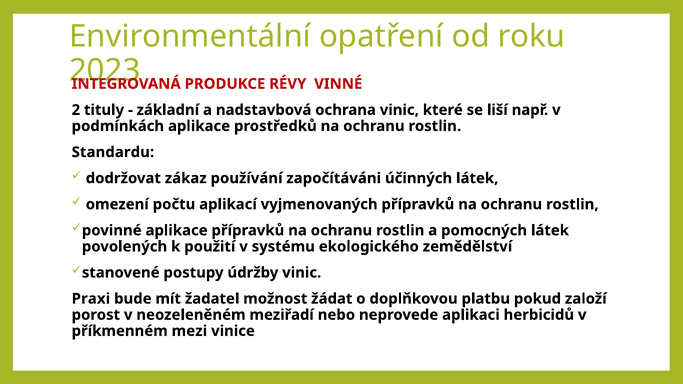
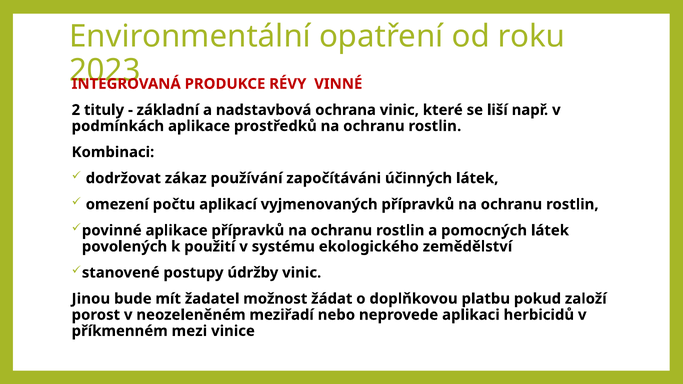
Standardu: Standardu -> Kombinaci (113, 152)
Praxi: Praxi -> Jinou (91, 299)
